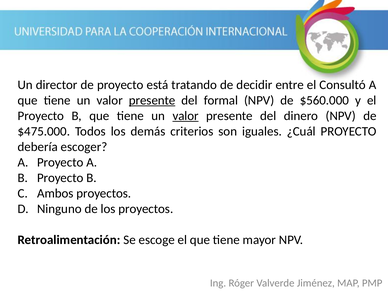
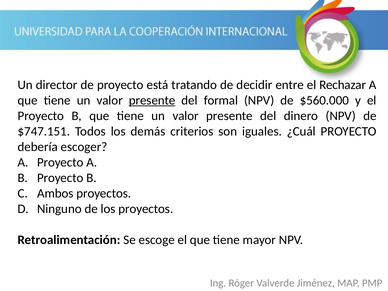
Consultó: Consultó -> Rechazar (343, 85)
valor underline: present -> none (186, 116)
$475.000: $475.000 -> $747.151 (44, 131)
